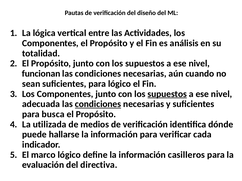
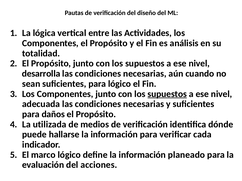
funcionan: funcionan -> desarrolla (41, 74)
condiciones underline: present -> none (98, 104)
busca: busca -> daños (53, 115)
casilleros: casilleros -> planeado (186, 155)
directiva: directiva -> acciones (99, 165)
